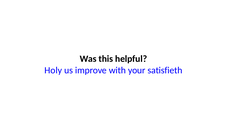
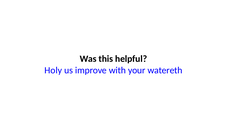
satisfieth: satisfieth -> watereth (165, 70)
